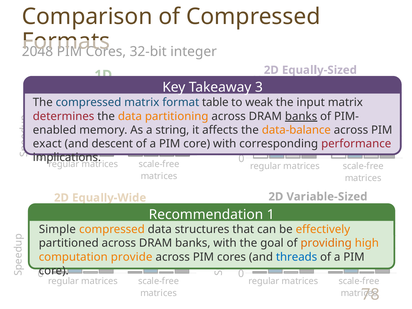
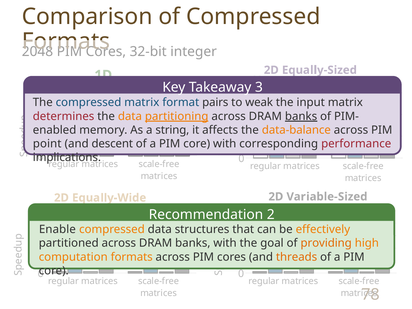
table: table -> pairs (215, 103)
partitioning underline: none -> present (177, 116)
exact: exact -> point (47, 144)
1: 1 -> 2 (271, 215)
Simple: Simple -> Enable (57, 229)
computation provide: provide -> formats (132, 257)
threads colour: blue -> orange (297, 257)
